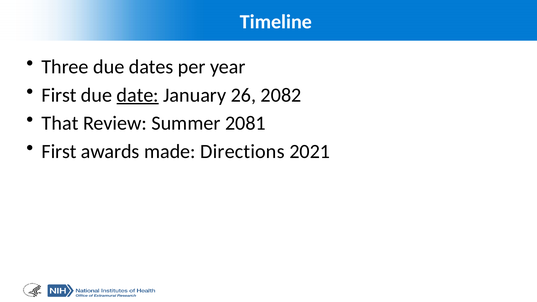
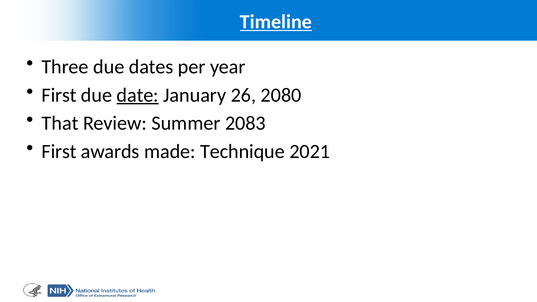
Timeline underline: none -> present (276, 22)
2082: 2082 -> 2080 (281, 95)
2081: 2081 -> 2083 (245, 123)
Directions: Directions -> Technique (243, 151)
